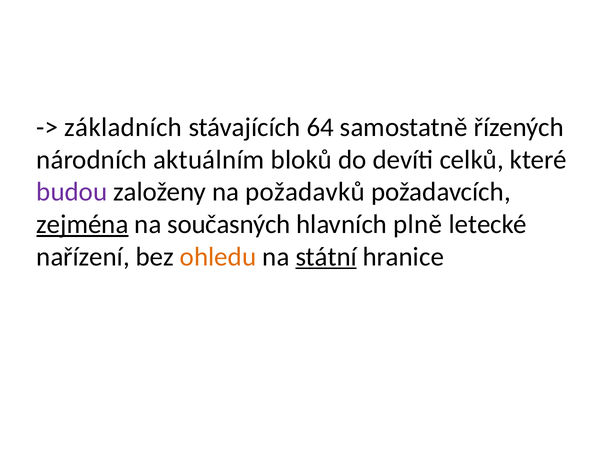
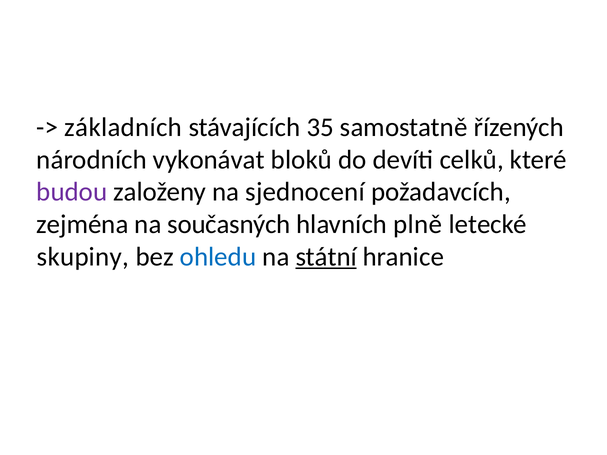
64: 64 -> 35 (320, 127)
aktuálním: aktuálním -> vykonávat (209, 160)
požadavků: požadavků -> sjednocení (305, 192)
zejména underline: present -> none (82, 224)
nařízení: nařízení -> skupiny (83, 257)
ohledu colour: orange -> blue (218, 257)
